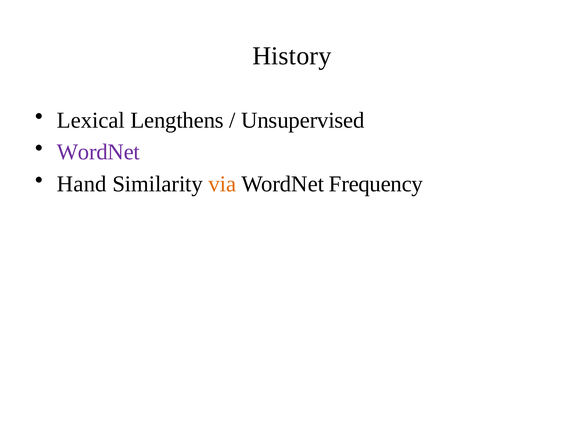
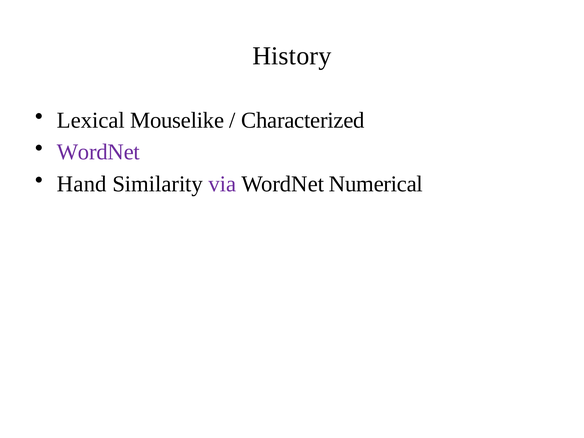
Lengthens: Lengthens -> Mouselike (177, 120)
Unsupervised: Unsupervised -> Characterized (303, 120)
via colour: orange -> purple (222, 184)
Frequency: Frequency -> Numerical (376, 184)
